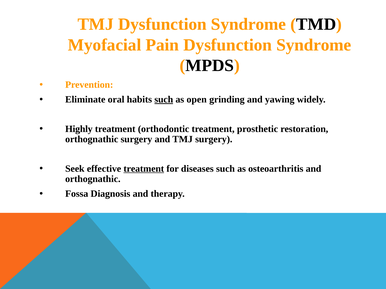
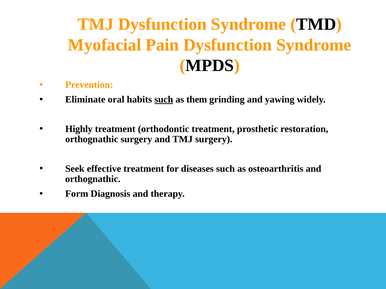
open: open -> them (197, 100)
treatment underline: present -> none (144, 169)
Fossa: Fossa -> Form (77, 194)
